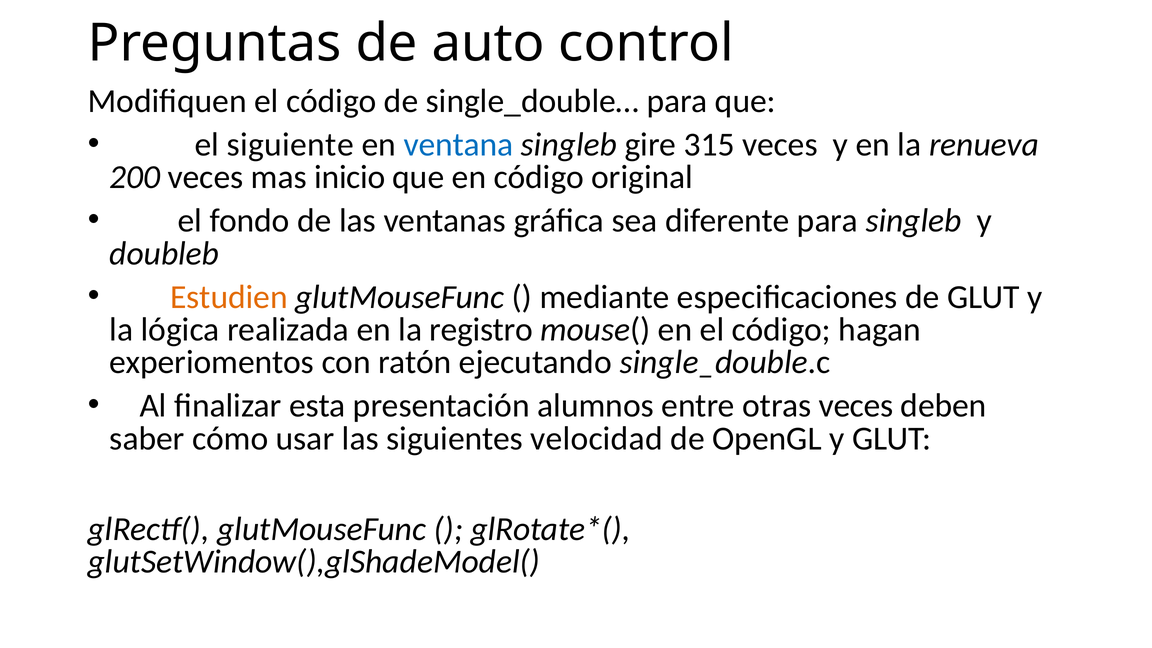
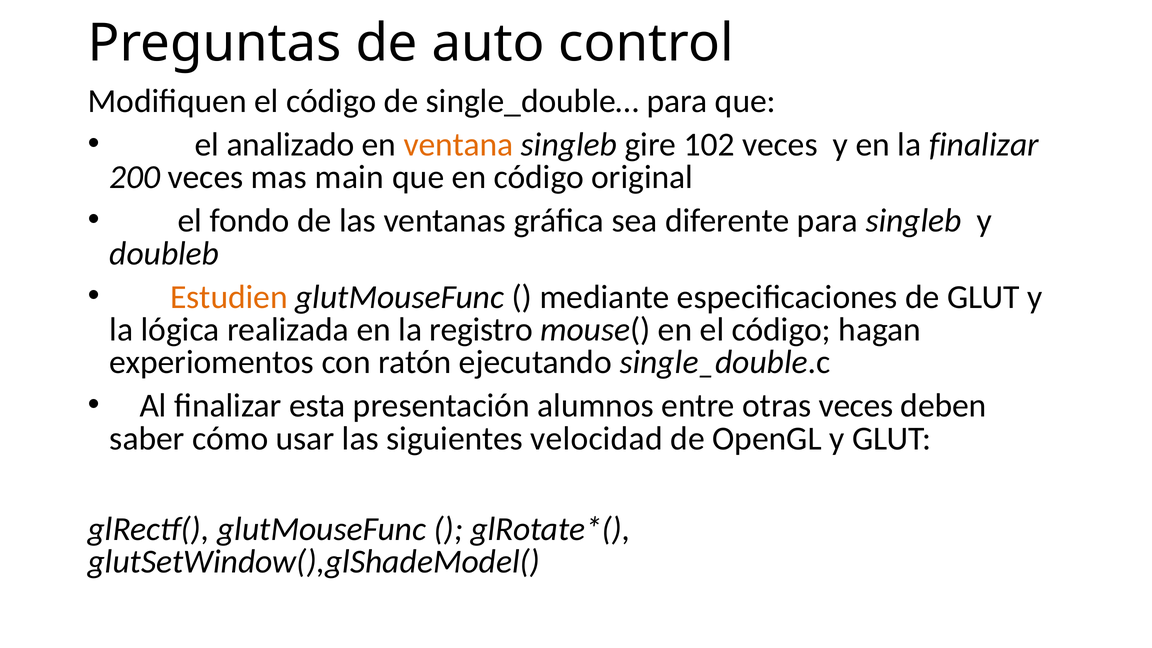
siguiente: siguiente -> analizado (291, 145)
ventana colour: blue -> orange (459, 145)
315: 315 -> 102 (709, 145)
la renueva: renueva -> finalizar (984, 145)
inicio: inicio -> main (349, 177)
